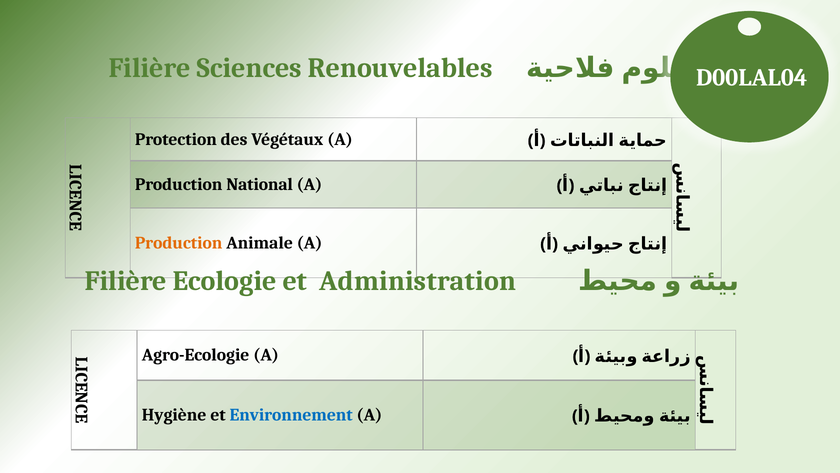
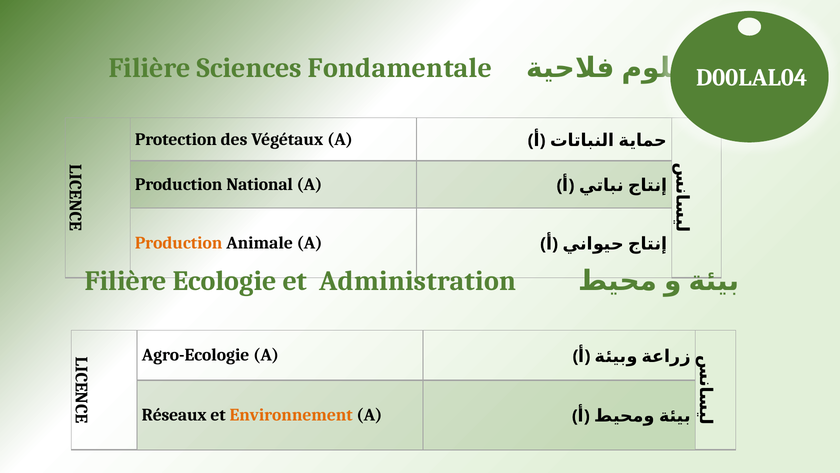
Renouvelables: Renouvelables -> Fondamentale (400, 68)
Hygiène: Hygiène -> Réseaux (174, 415)
Environnement colour: blue -> orange (291, 415)
